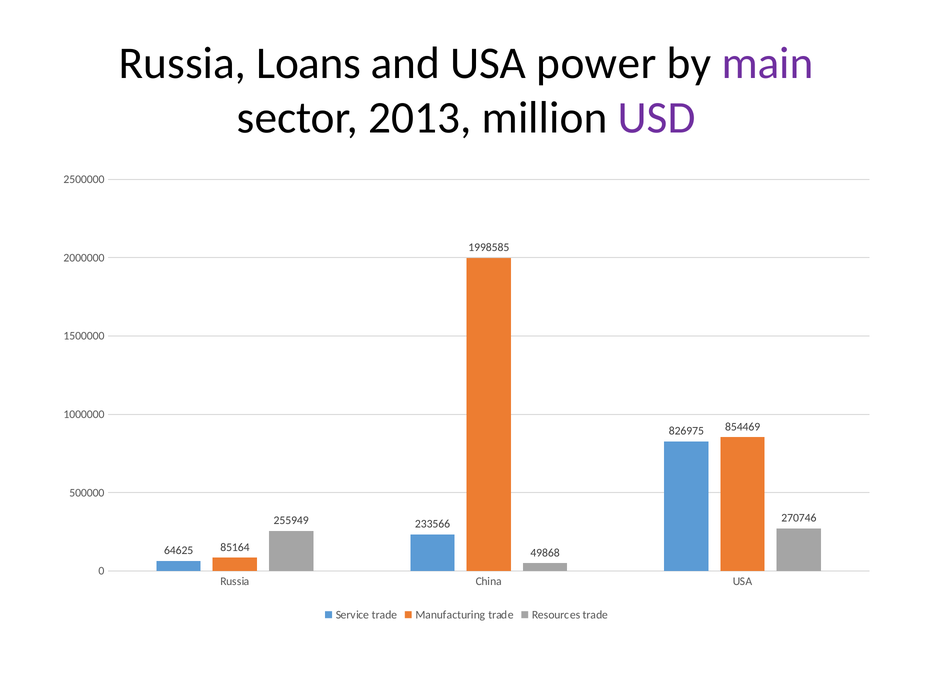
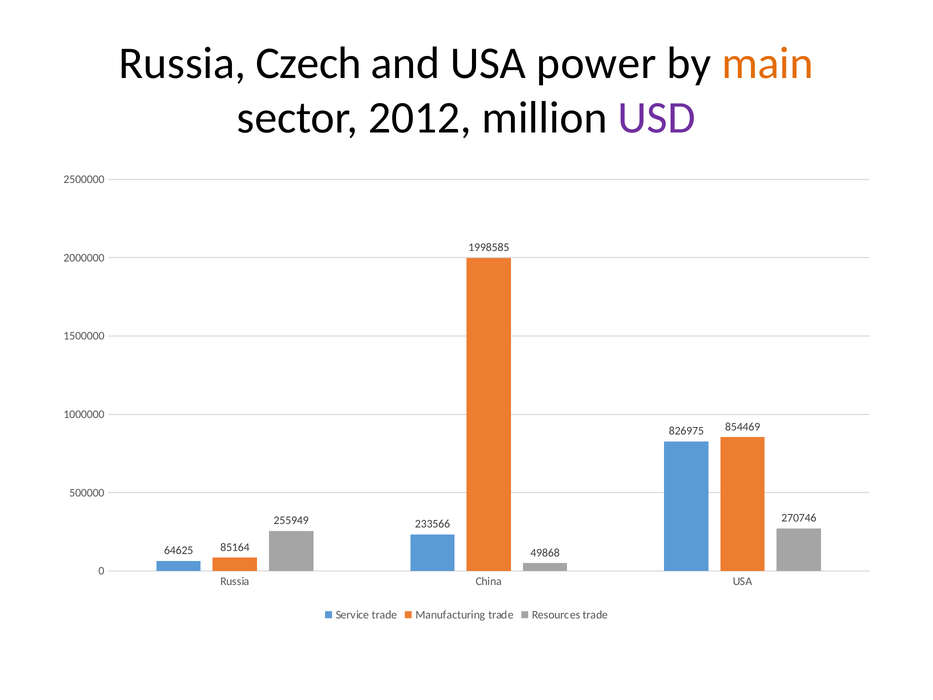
Loans: Loans -> Czech (309, 63)
main colour: purple -> orange (768, 63)
2013: 2013 -> 2012 (420, 117)
